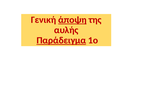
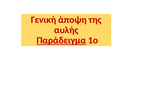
άποψη underline: present -> none (72, 20)
